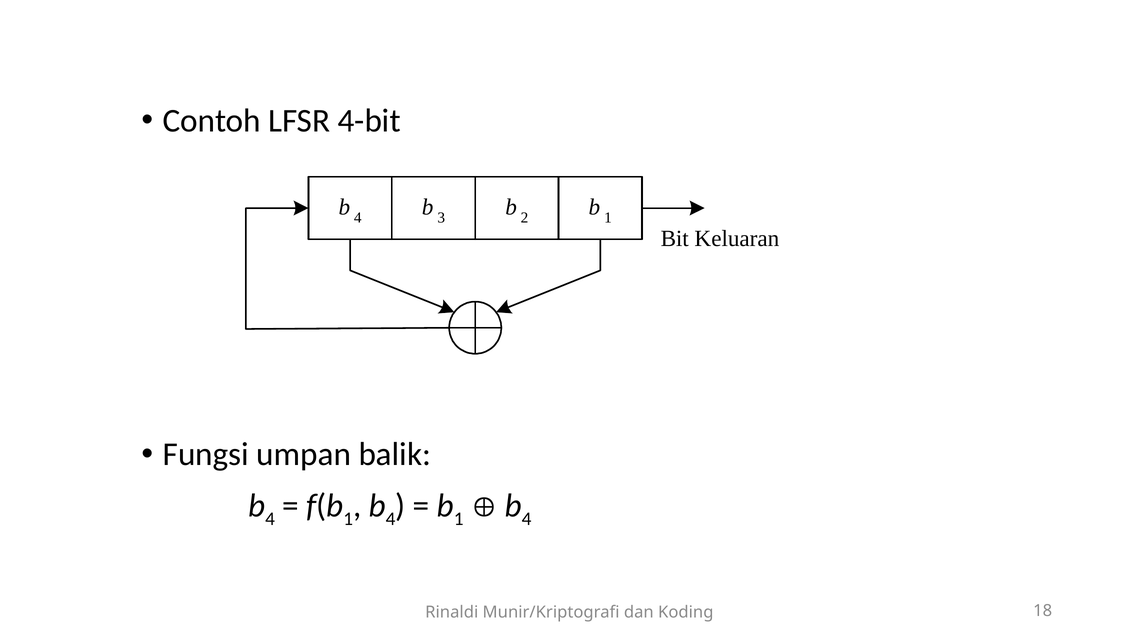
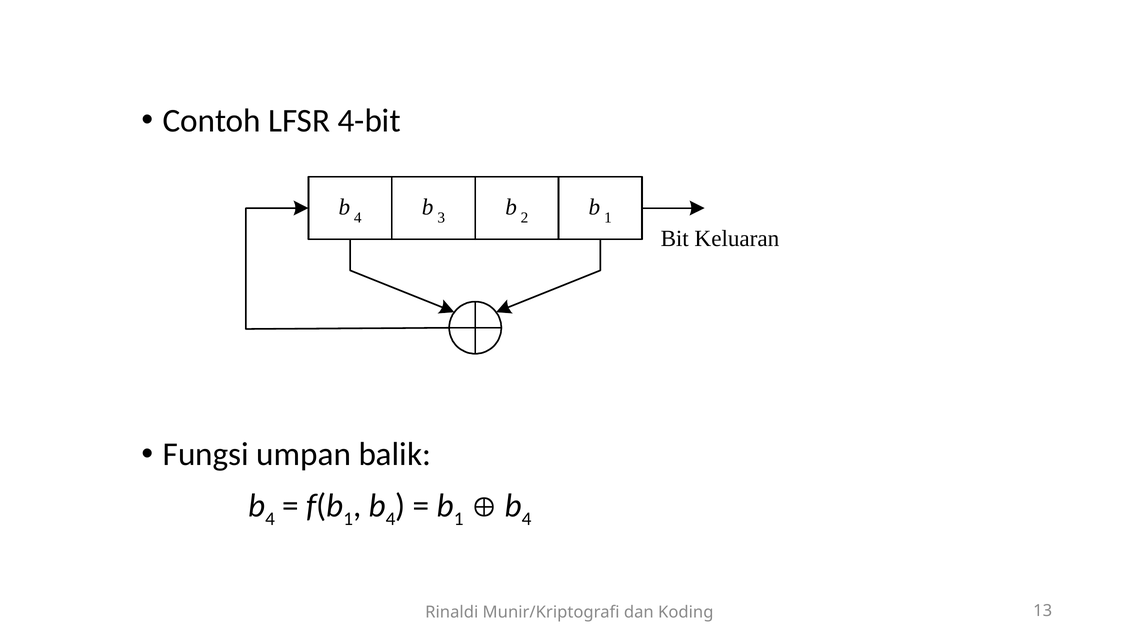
18: 18 -> 13 (1043, 611)
